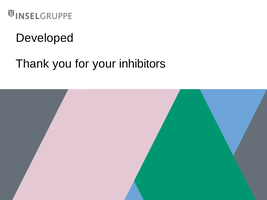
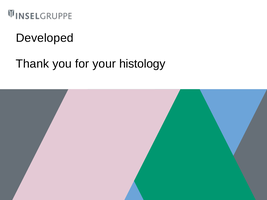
inhibitors: inhibitors -> histology (142, 64)
